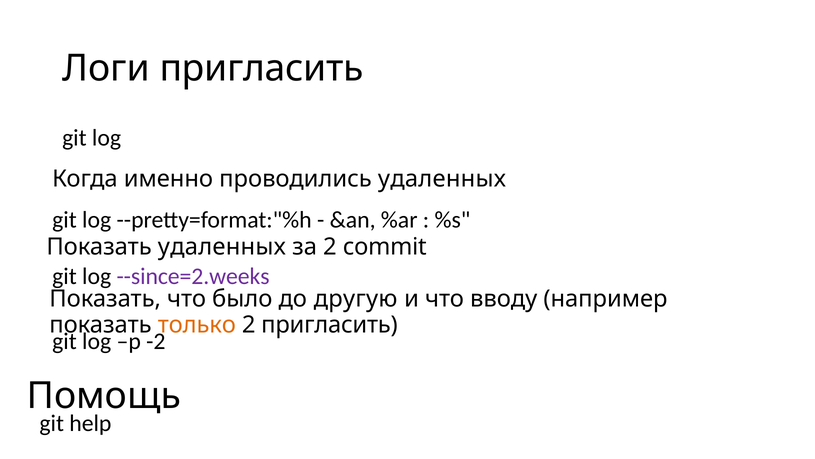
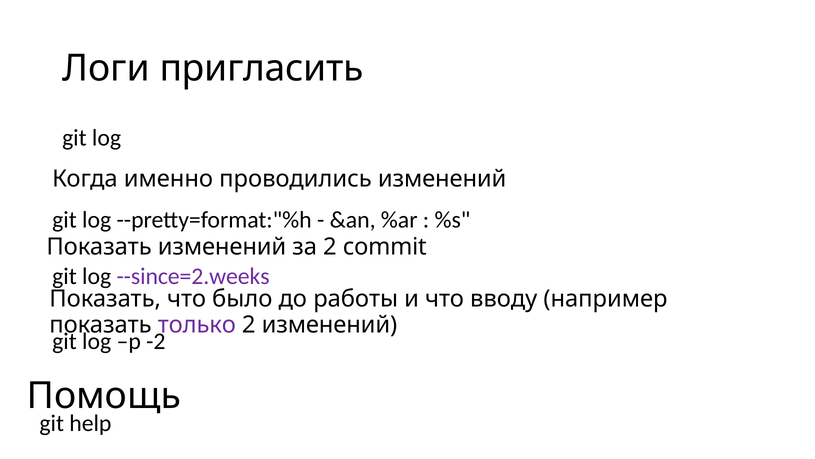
проводились удаленных: удаленных -> изменений (442, 179)
Показать удаленных: удаленных -> изменений (222, 246)
другую: другую -> работы (356, 299)
только colour: orange -> purple (197, 324)
2 пригласить: пригласить -> изменений (329, 324)
